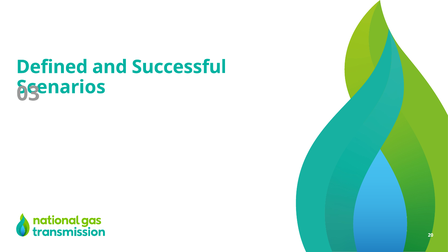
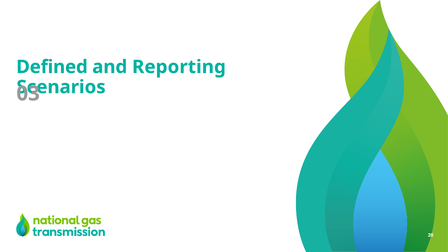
Successful: Successful -> Reporting (179, 67)
